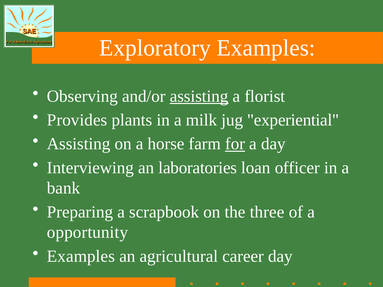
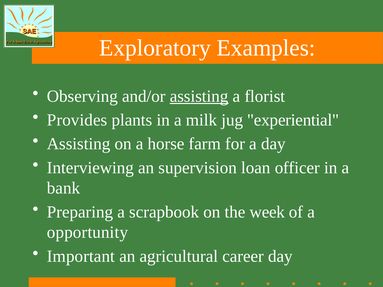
for underline: present -> none (235, 144)
laboratories: laboratories -> supervision (198, 168)
three: three -> week (267, 212)
Examples: Examples -> Important (81, 256)
